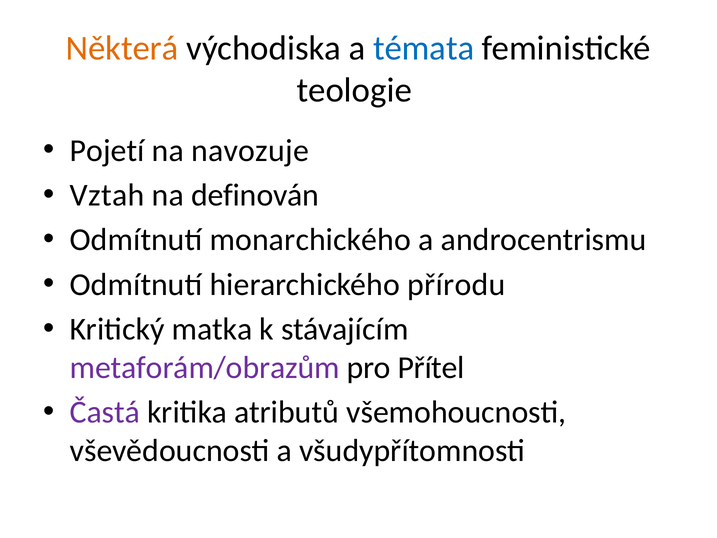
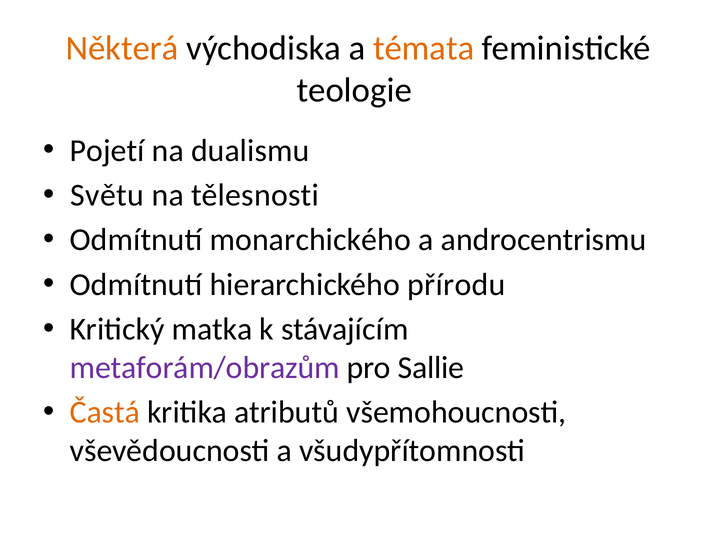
témata colour: blue -> orange (424, 48)
navozuje: navozuje -> dualismu (250, 150)
Vztah: Vztah -> Světu (107, 195)
definován: definován -> tělesnosti (255, 195)
Přítel: Přítel -> Sallie (431, 367)
Častá colour: purple -> orange (105, 412)
